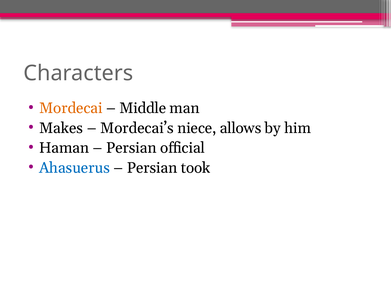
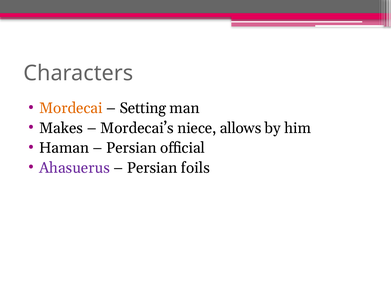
Middle: Middle -> Setting (143, 108)
Ahasuerus colour: blue -> purple (74, 168)
took: took -> foils (195, 168)
